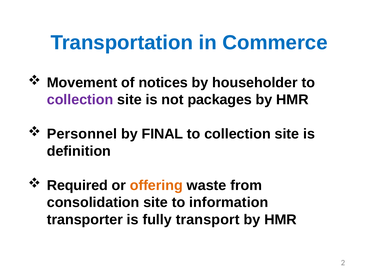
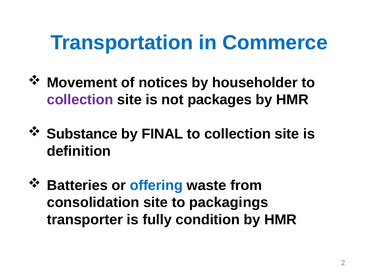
Personnel: Personnel -> Substance (82, 134)
Required: Required -> Batteries (77, 186)
offering colour: orange -> blue (156, 186)
information: information -> packagings (229, 203)
transport: transport -> condition (208, 220)
